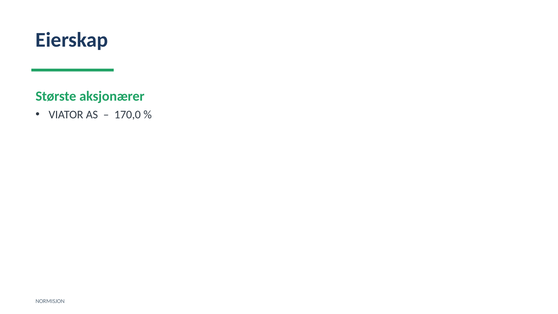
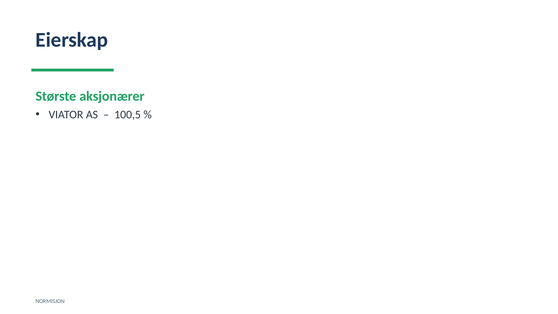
170,0: 170,0 -> 100,5 (128, 115)
